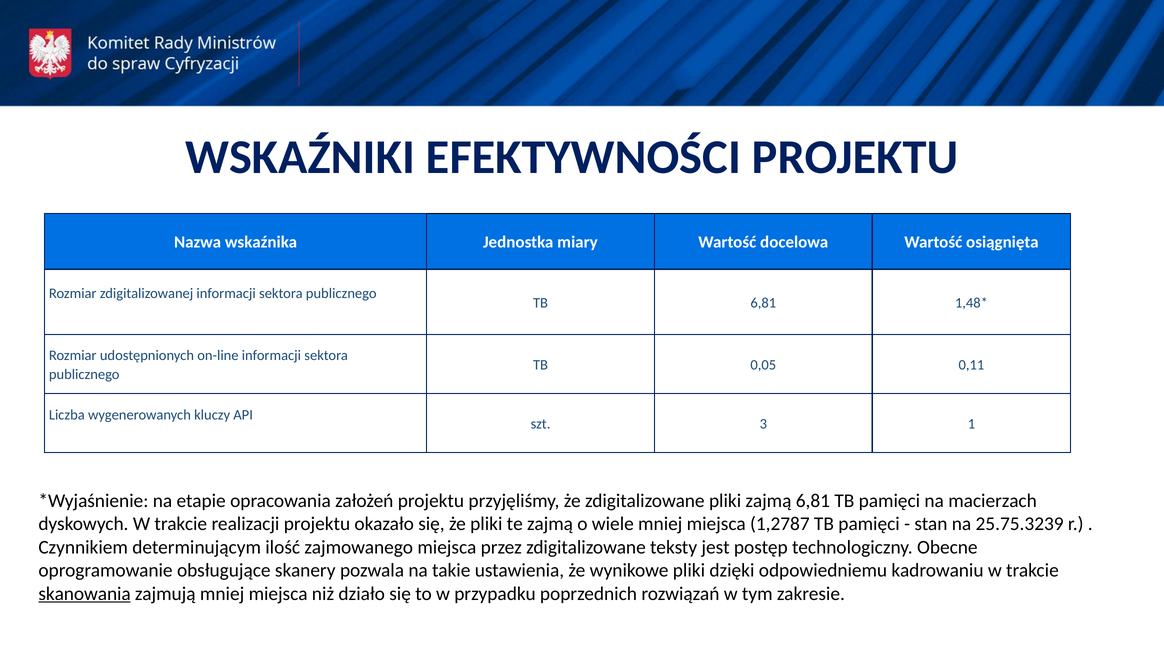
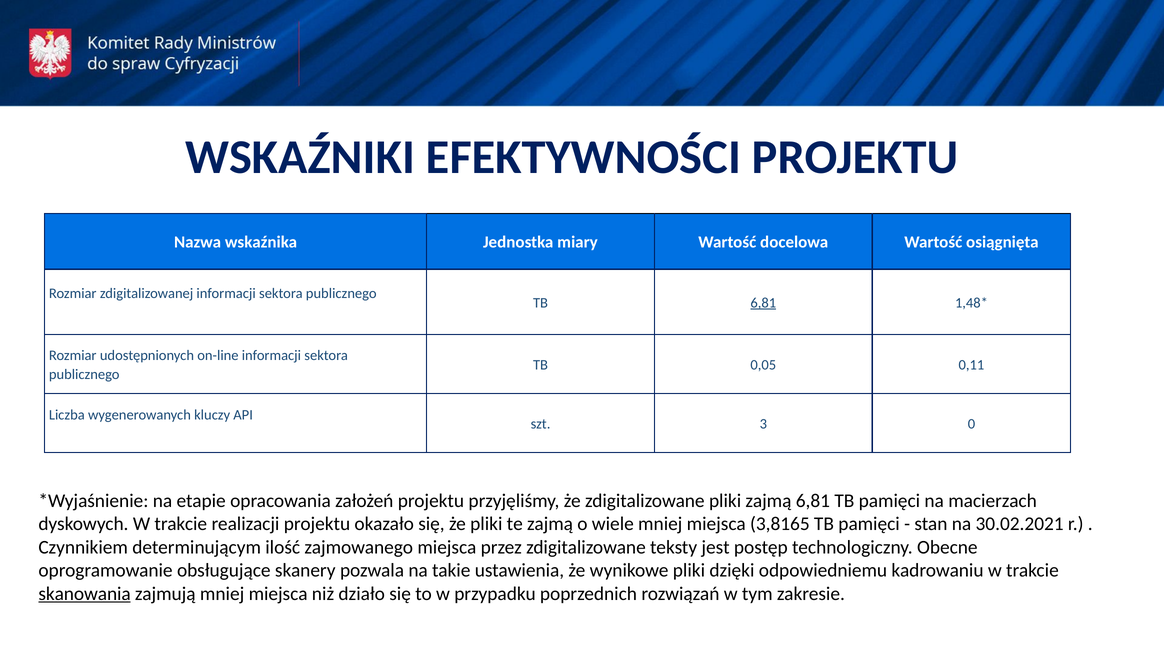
6,81 underline: none -> present (763, 303)
1: 1 -> 0 (972, 424)
1,2787: 1,2787 -> 3,8165 (780, 524)
25.75.3239: 25.75.3239 -> 30.02.2021 (1020, 524)
